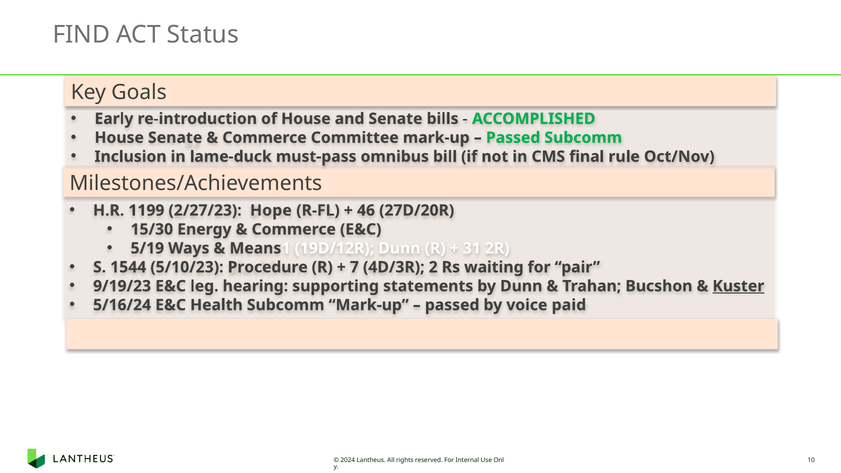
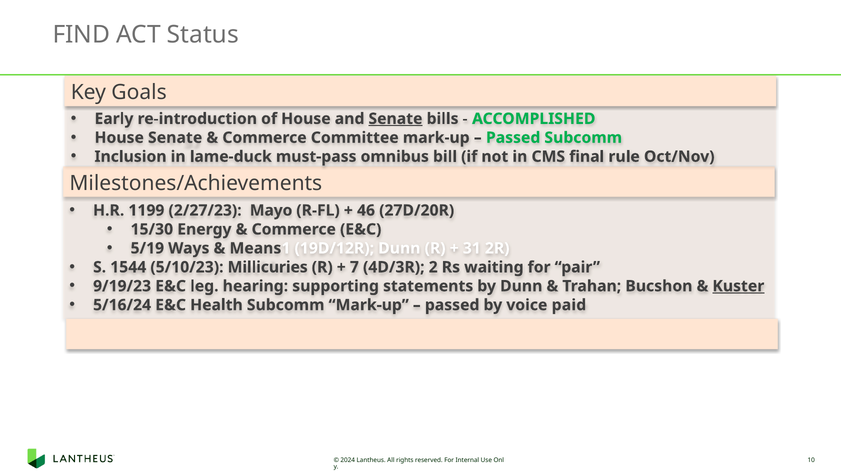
Senate underline: none -> present (395, 119)
Hope: Hope -> Mayo (271, 210)
Procedure: Procedure -> Millicuries (268, 267)
